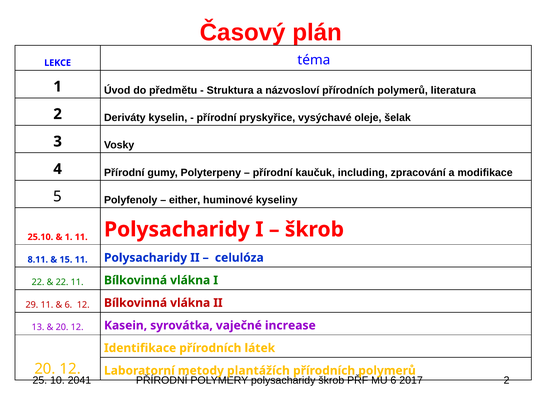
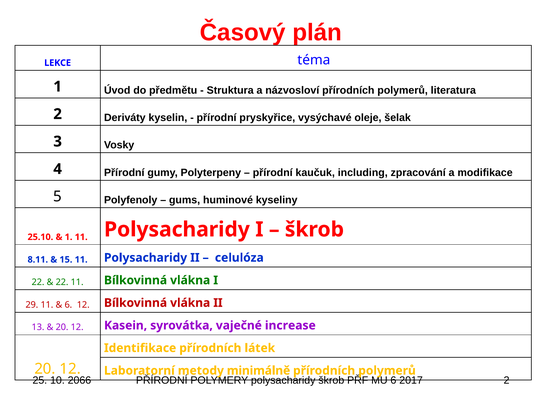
either: either -> gums (185, 200)
plantážích: plantážích -> minimálně (259, 370)
2041: 2041 -> 2066 (79, 380)
